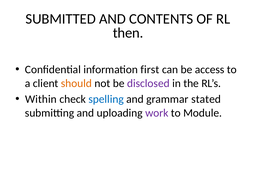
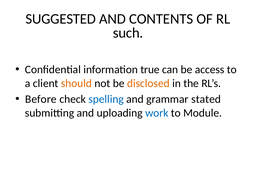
SUBMITTED: SUBMITTED -> SUGGESTED (61, 19)
then: then -> such (128, 33)
first: first -> true (150, 70)
disclosed colour: purple -> orange (148, 83)
Within: Within -> Before (41, 99)
work colour: purple -> blue (157, 113)
